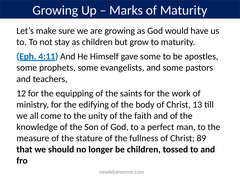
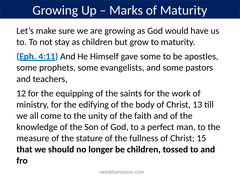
89: 89 -> 15 (201, 138)
